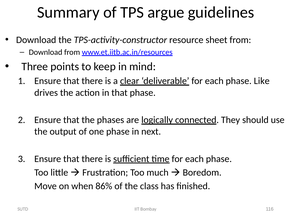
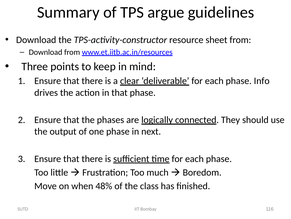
Like: Like -> Info (262, 81)
86%: 86% -> 48% (104, 185)
